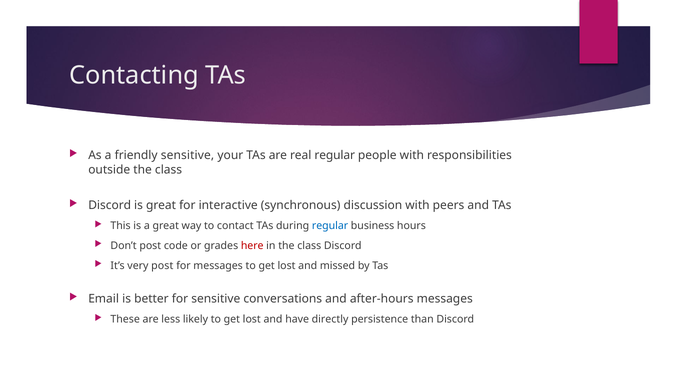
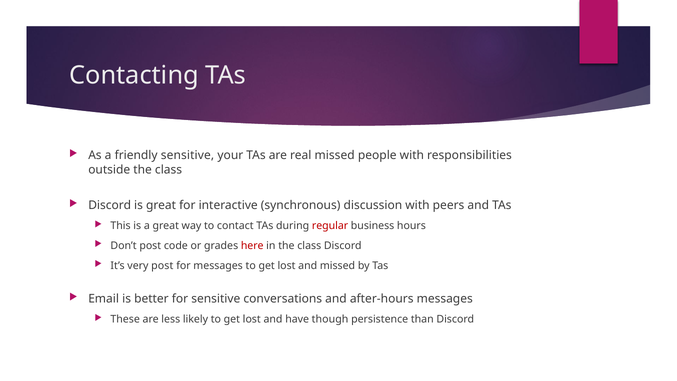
real regular: regular -> missed (335, 155)
regular colour: blue -> red (330, 226)
directly: directly -> though (330, 319)
